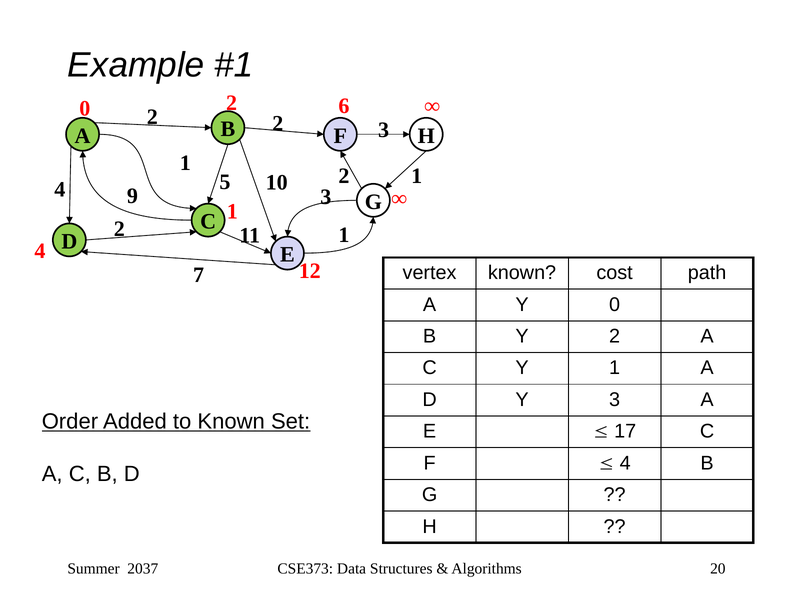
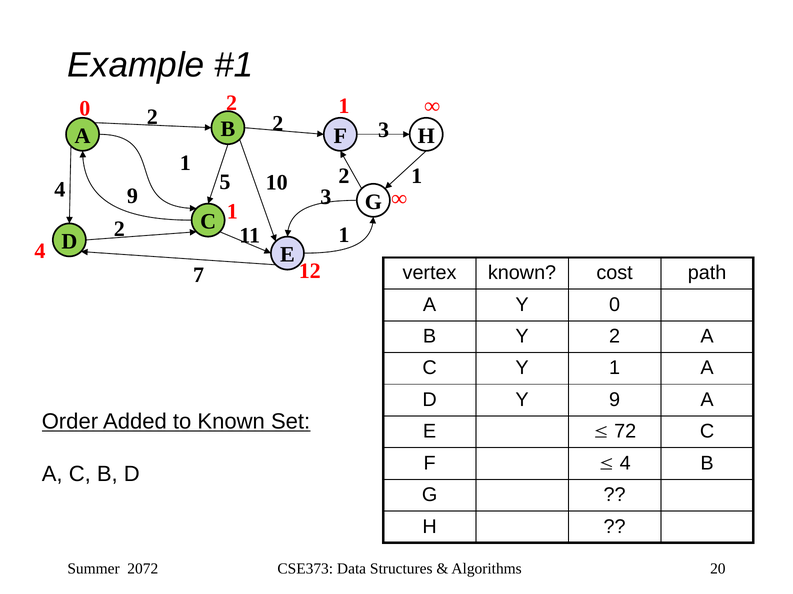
2 6: 6 -> 1 (344, 106)
Y 3: 3 -> 9 (615, 400)
17: 17 -> 72 (625, 432)
2037: 2037 -> 2072 (143, 569)
